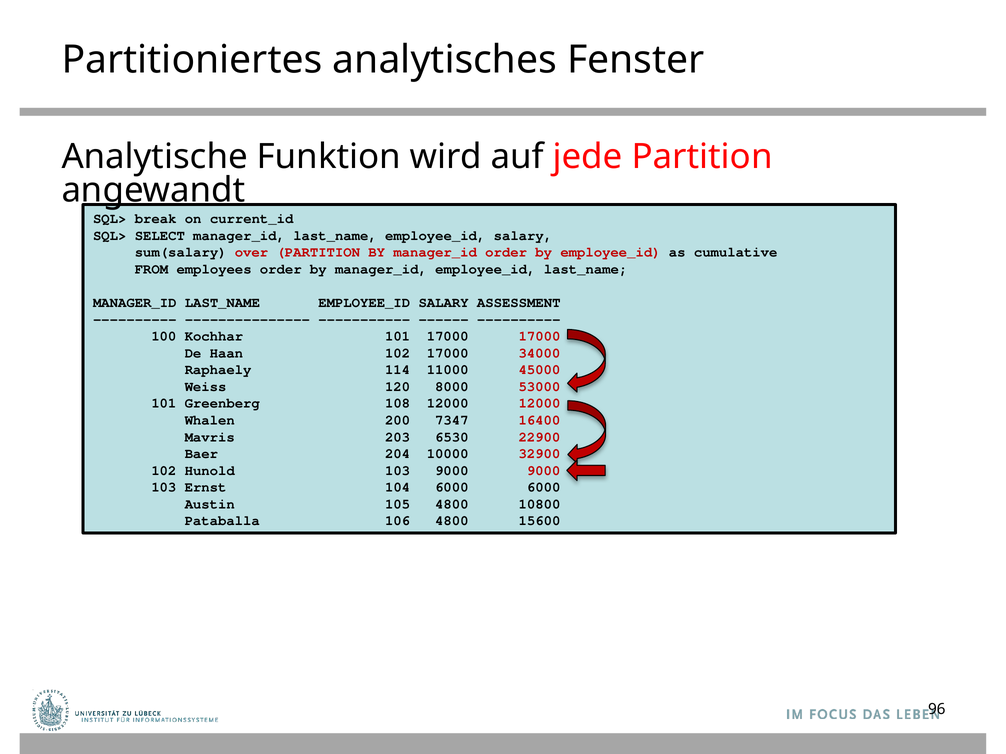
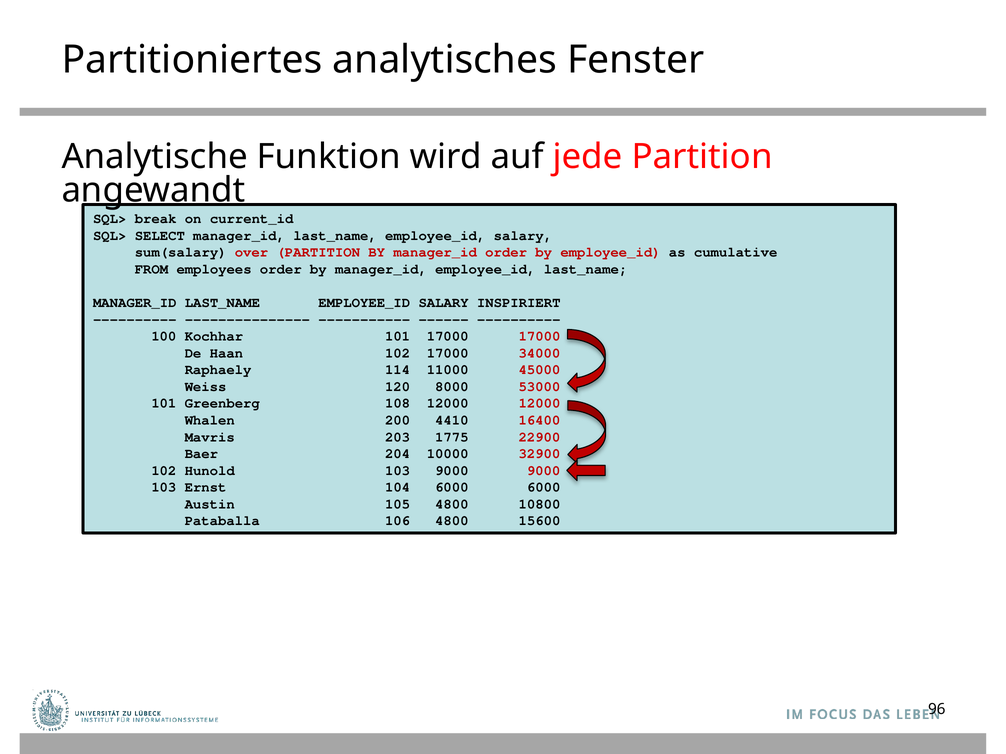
ASSESSMENT: ASSESSMENT -> INSPIRIERT (519, 303)
7347: 7347 -> 4410 (452, 420)
6530: 6530 -> 1775 (452, 437)
